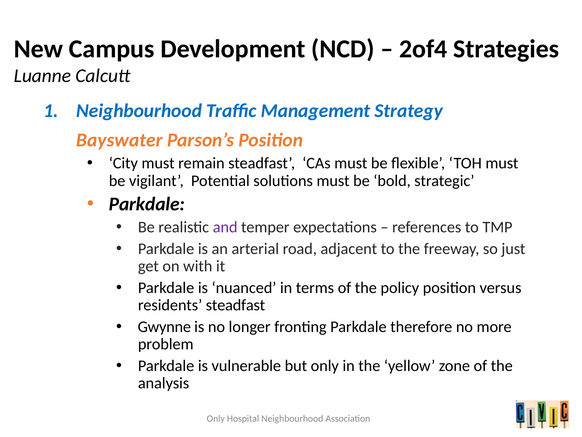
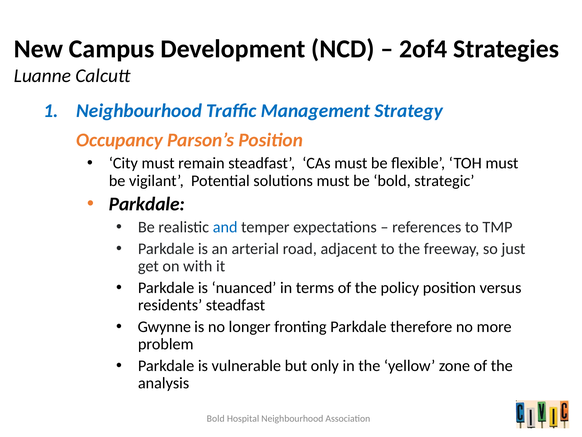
Bayswater: Bayswater -> Occupancy (120, 140)
and colour: purple -> blue (225, 227)
Only: Only -> Bold (216, 418)
